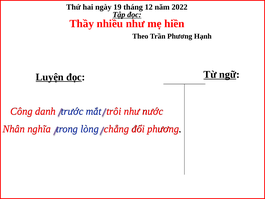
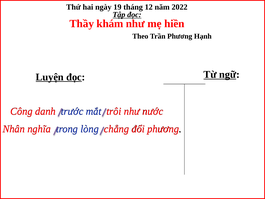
nhiều: nhiều -> khám (110, 24)
